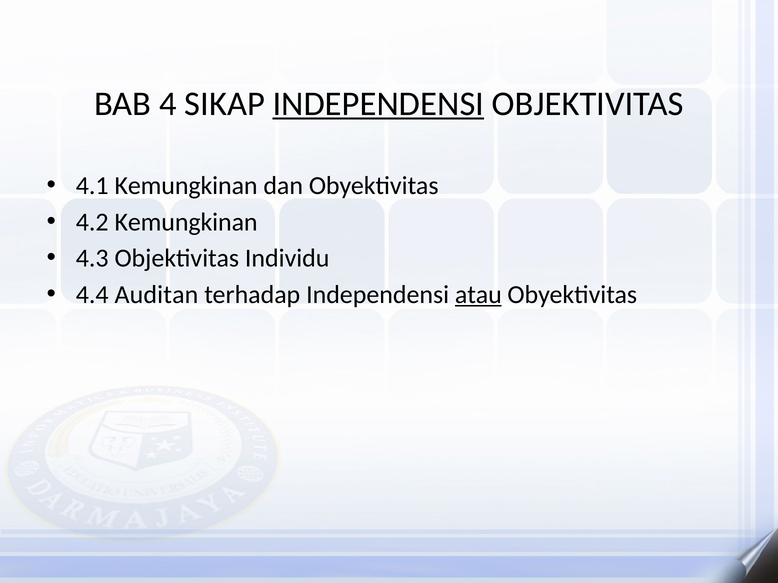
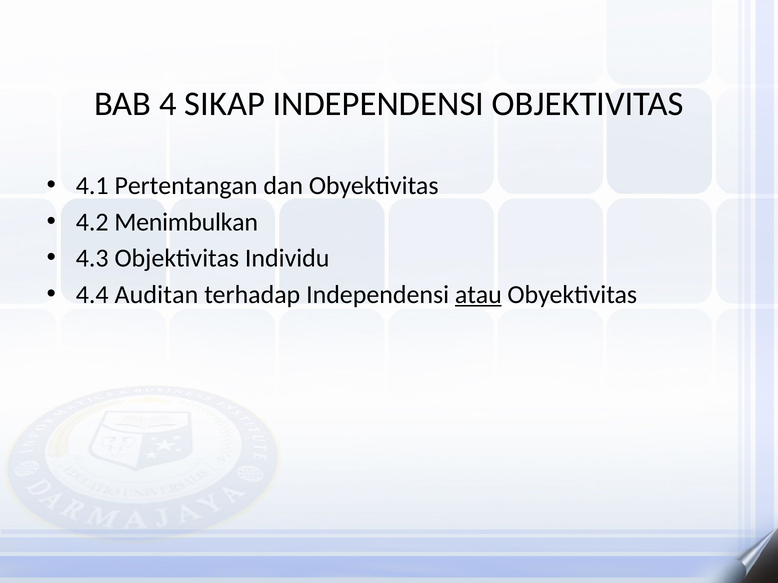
INDEPENDENSI underline: present -> none (378, 104)
4.1 Kemungkinan: Kemungkinan -> Pertentangan (186, 186)
4.2 Kemungkinan: Kemungkinan -> Menimbulkan (186, 222)
